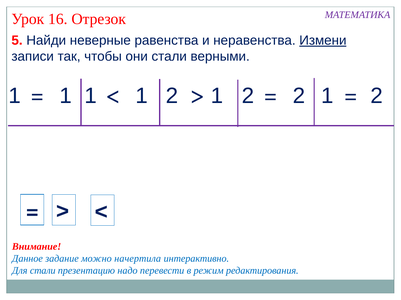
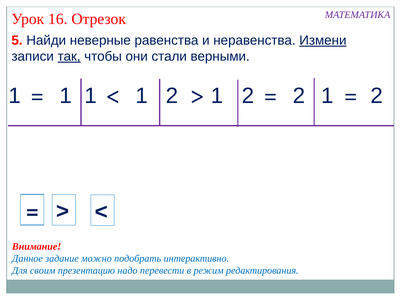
так underline: none -> present (69, 57)
начертила: начертила -> подобрать (138, 259)
Для стали: стали -> своим (43, 271)
